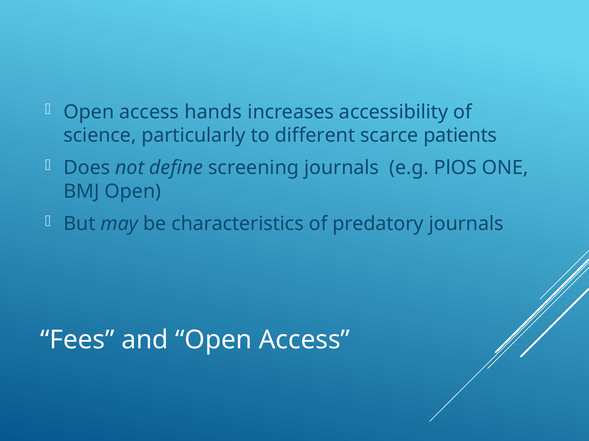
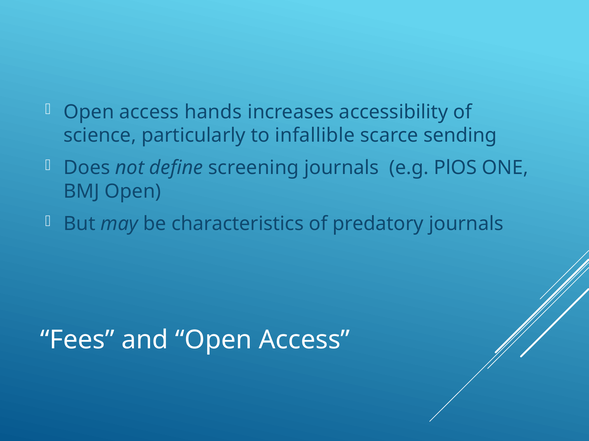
different: different -> infallible (315, 136)
patients: patients -> sending (460, 136)
